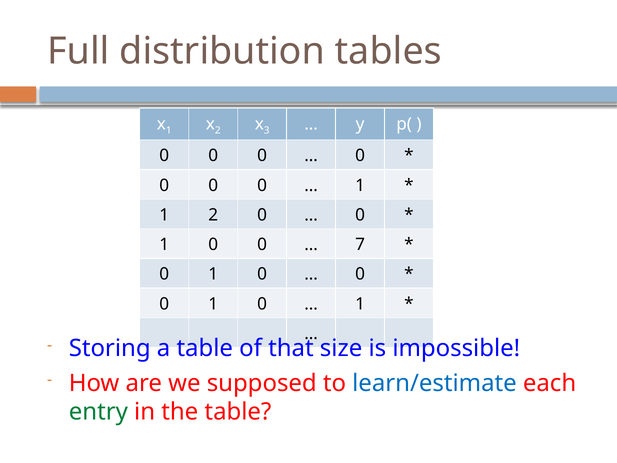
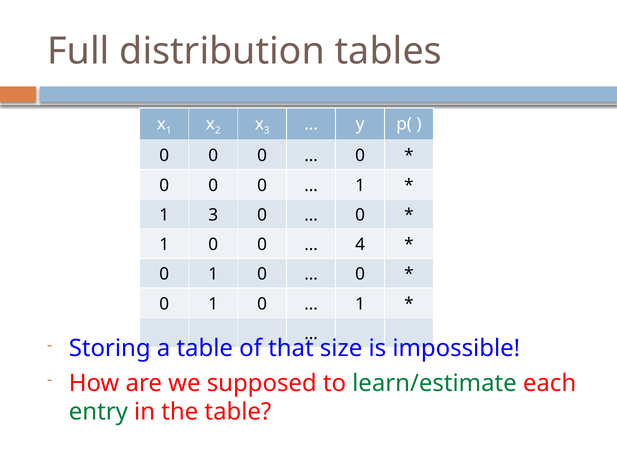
1 2: 2 -> 3 (213, 215)
7: 7 -> 4 (360, 245)
learn/estimate colour: blue -> green (434, 383)
